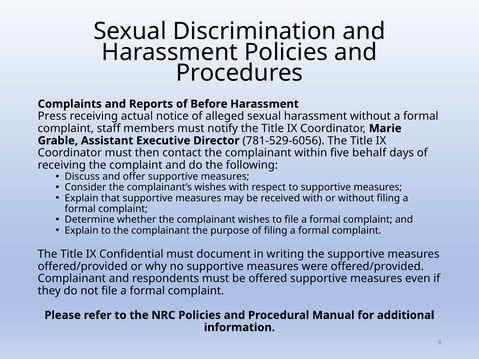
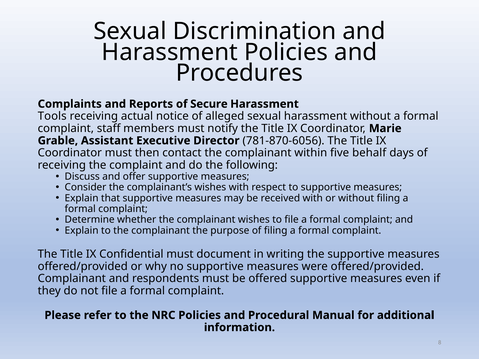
Before: Before -> Secure (209, 104)
Press: Press -> Tools (52, 116)
781-529-6056: 781-529-6056 -> 781-870-6056 (284, 141)
